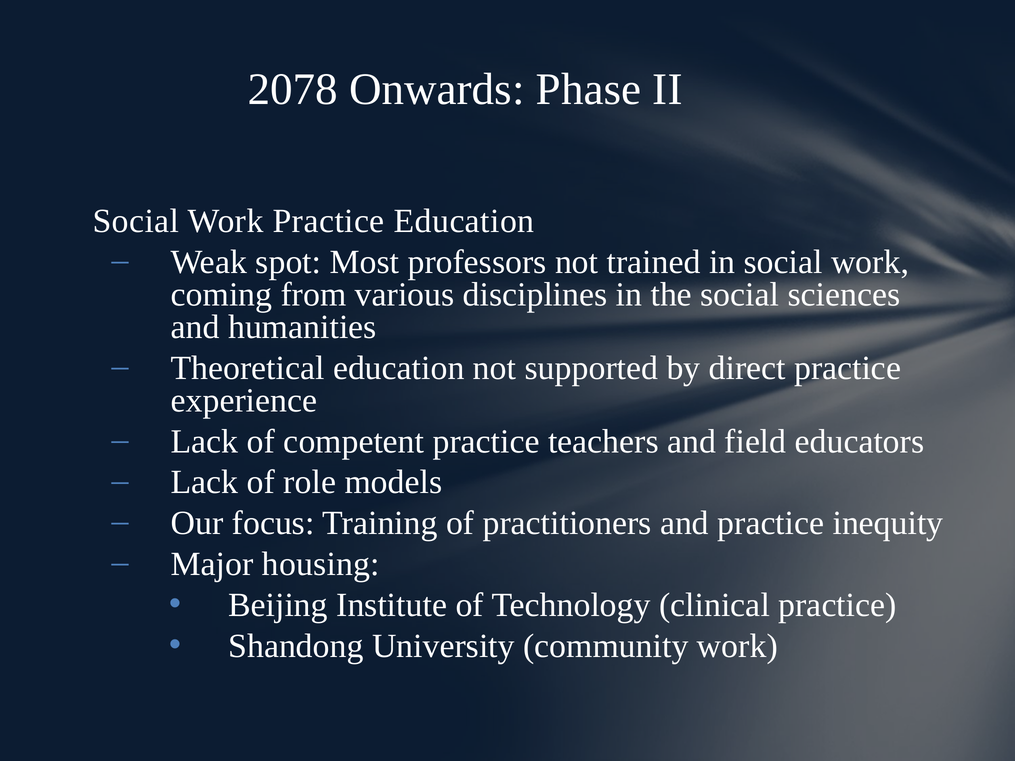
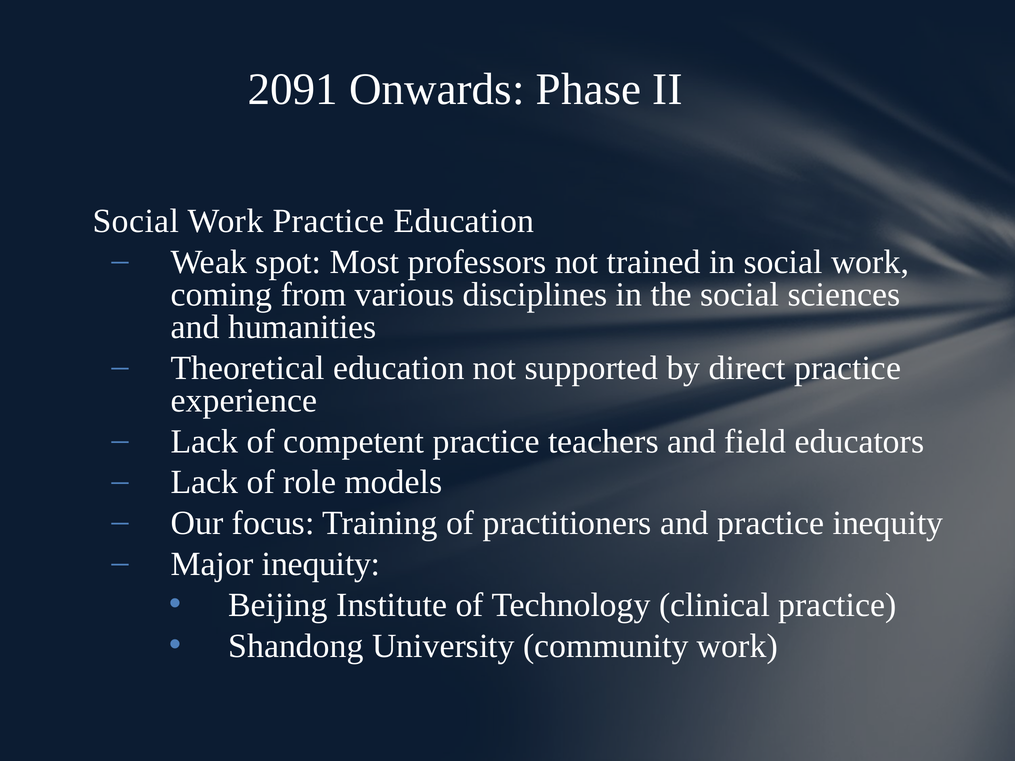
2078: 2078 -> 2091 (293, 89)
Major housing: housing -> inequity (321, 564)
